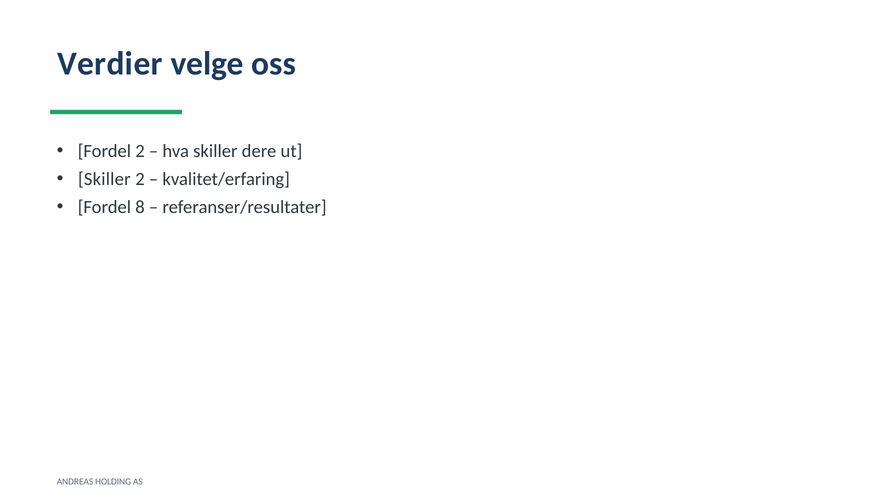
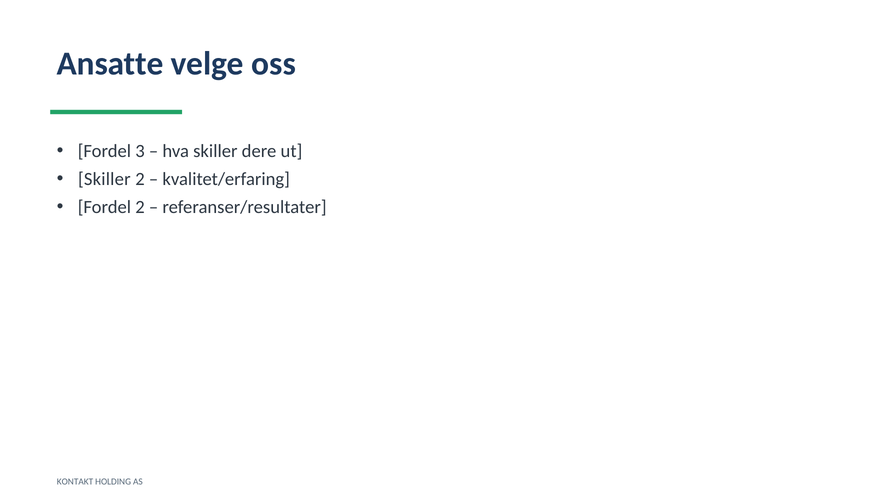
Verdier: Verdier -> Ansatte (110, 64)
Fordel 2: 2 -> 3 (140, 151)
Fordel 8: 8 -> 2 (140, 207)
ANDREAS: ANDREAS -> KONTAKT (75, 482)
